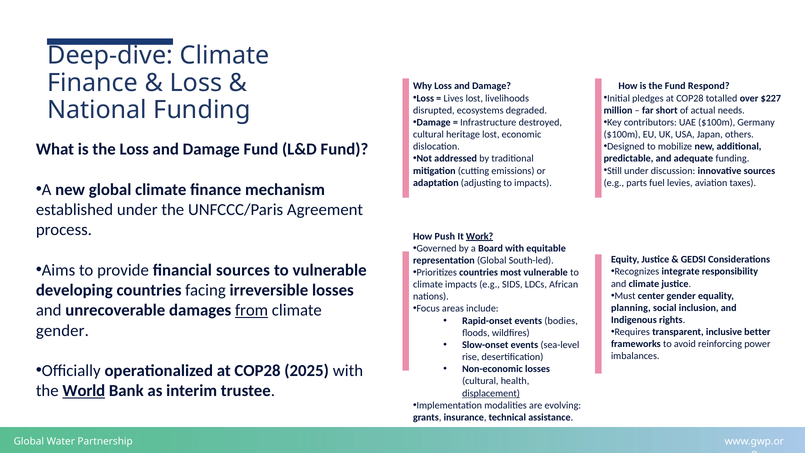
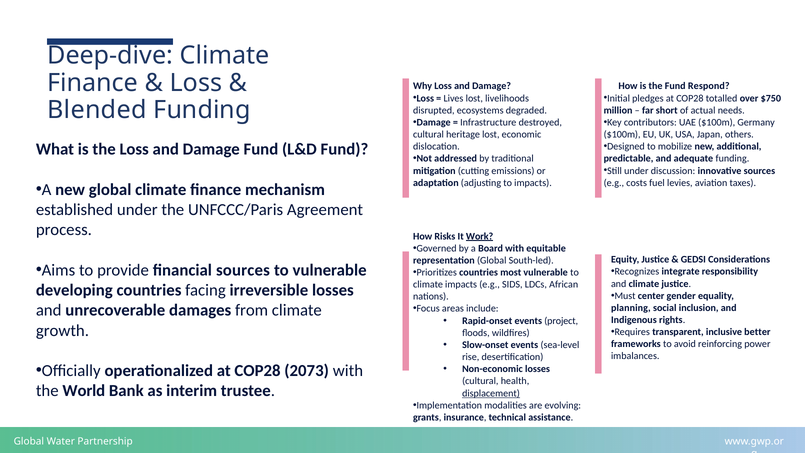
$227: $227 -> $750 (771, 98)
National: National -> Blended (97, 110)
parts: parts -> costs (637, 183)
Push: Push -> Risks (445, 236)
from underline: present -> none (252, 310)
bodies: bodies -> project (561, 321)
gender: gender -> growth (62, 330)
2025: 2025 -> 2073 (307, 371)
World underline: present -> none (84, 391)
